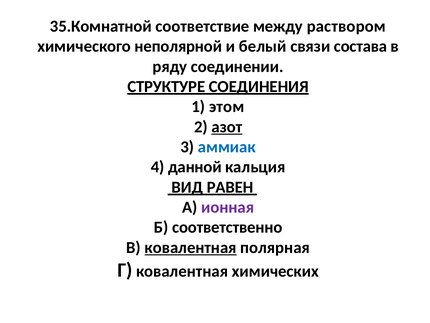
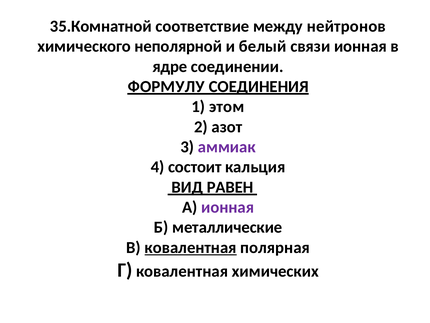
раствором: раствором -> нейтронов (346, 26)
связи состава: состава -> ионная (360, 46)
ряду: ряду -> ядре (170, 66)
СТРУКТУРЕ: СТРУКТУРЕ -> ФОРМУЛУ (166, 86)
азот underline: present -> none (227, 127)
аммиак colour: blue -> purple (227, 147)
данной: данной -> состоит (195, 167)
соответственно: соответственно -> металлические (227, 227)
